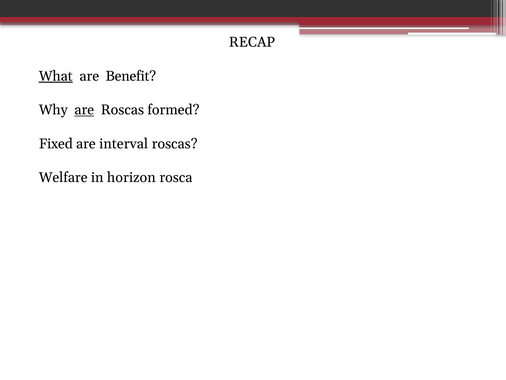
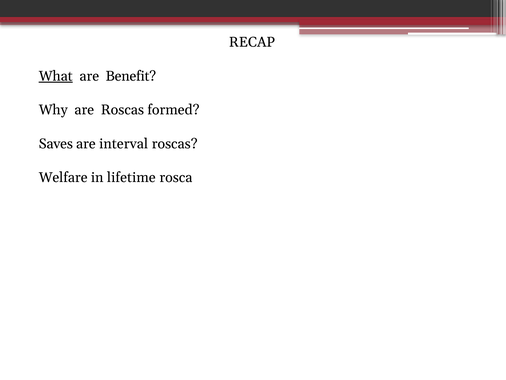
are underline: present -> none (84, 110)
Fixed: Fixed -> Saves (56, 144)
horizon: horizon -> lifetime (131, 177)
